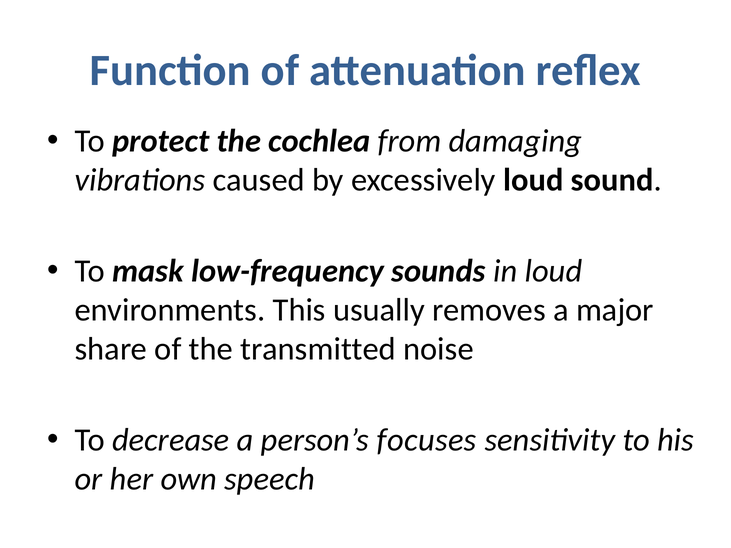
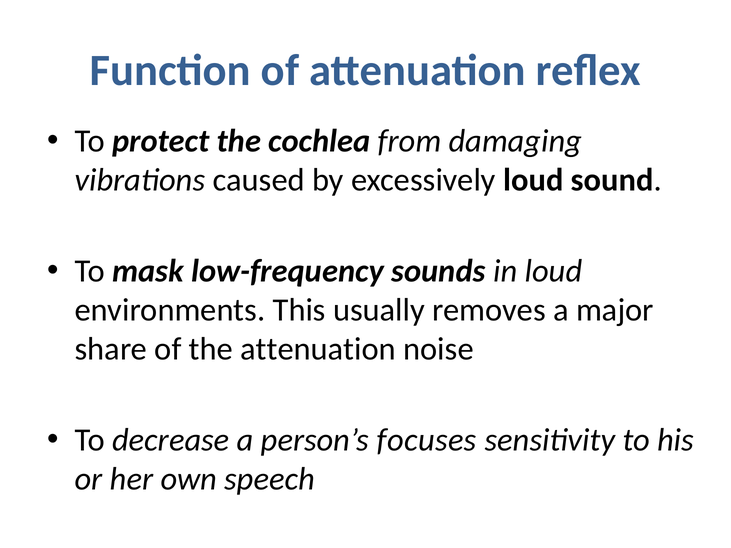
the transmitted: transmitted -> attenuation (318, 349)
